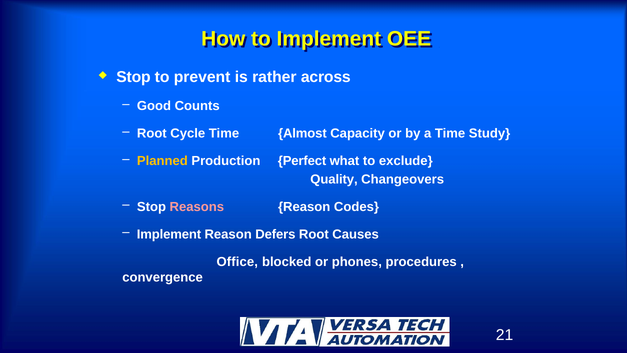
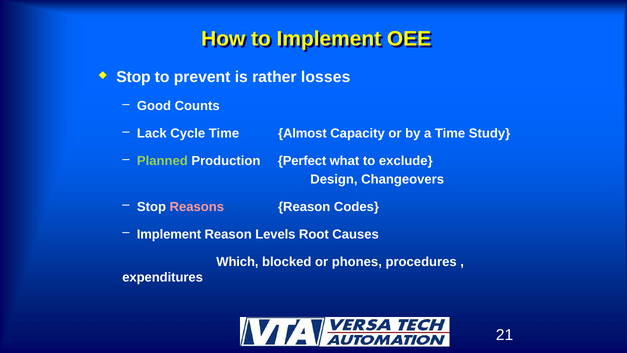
across: across -> losses (326, 77)
Root: Root -> Lack (152, 133)
Planned colour: yellow -> light green (162, 161)
Quality: Quality -> Design (334, 179)
Defers: Defers -> Levels (275, 234)
Office: Office -> Which (237, 262)
convergence: convergence -> expenditures (163, 277)
